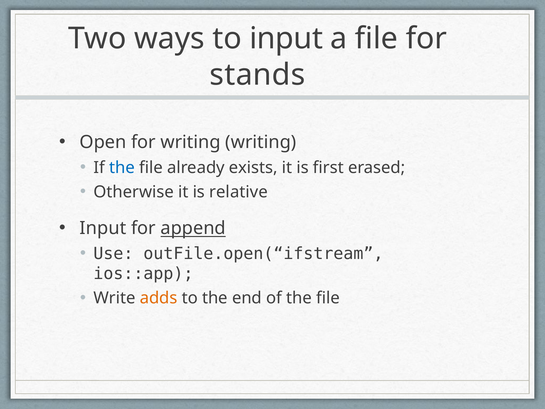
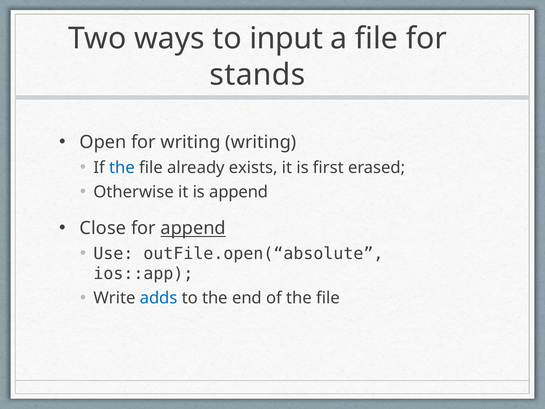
is relative: relative -> append (239, 192)
Input: Input -> Close (103, 228)
outFile.open(“ifstream: outFile.open(“ifstream -> outFile.open(“absolute (264, 253)
adds colour: orange -> blue (159, 298)
